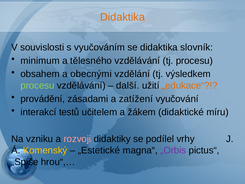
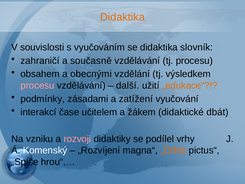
minimum: minimum -> zahraničí (40, 61)
tělesného: tělesného -> současně (91, 61)
procesu colour: light green -> pink (37, 85)
provádění: provádění -> podmínky (43, 99)
testů: testů -> čase (69, 112)
míru: míru -> dbát (217, 112)
Komenský colour: yellow -> white (45, 150)
„Estetické: „Estetické -> „Rozvíjení (99, 150)
„Orbis colour: purple -> orange (173, 150)
